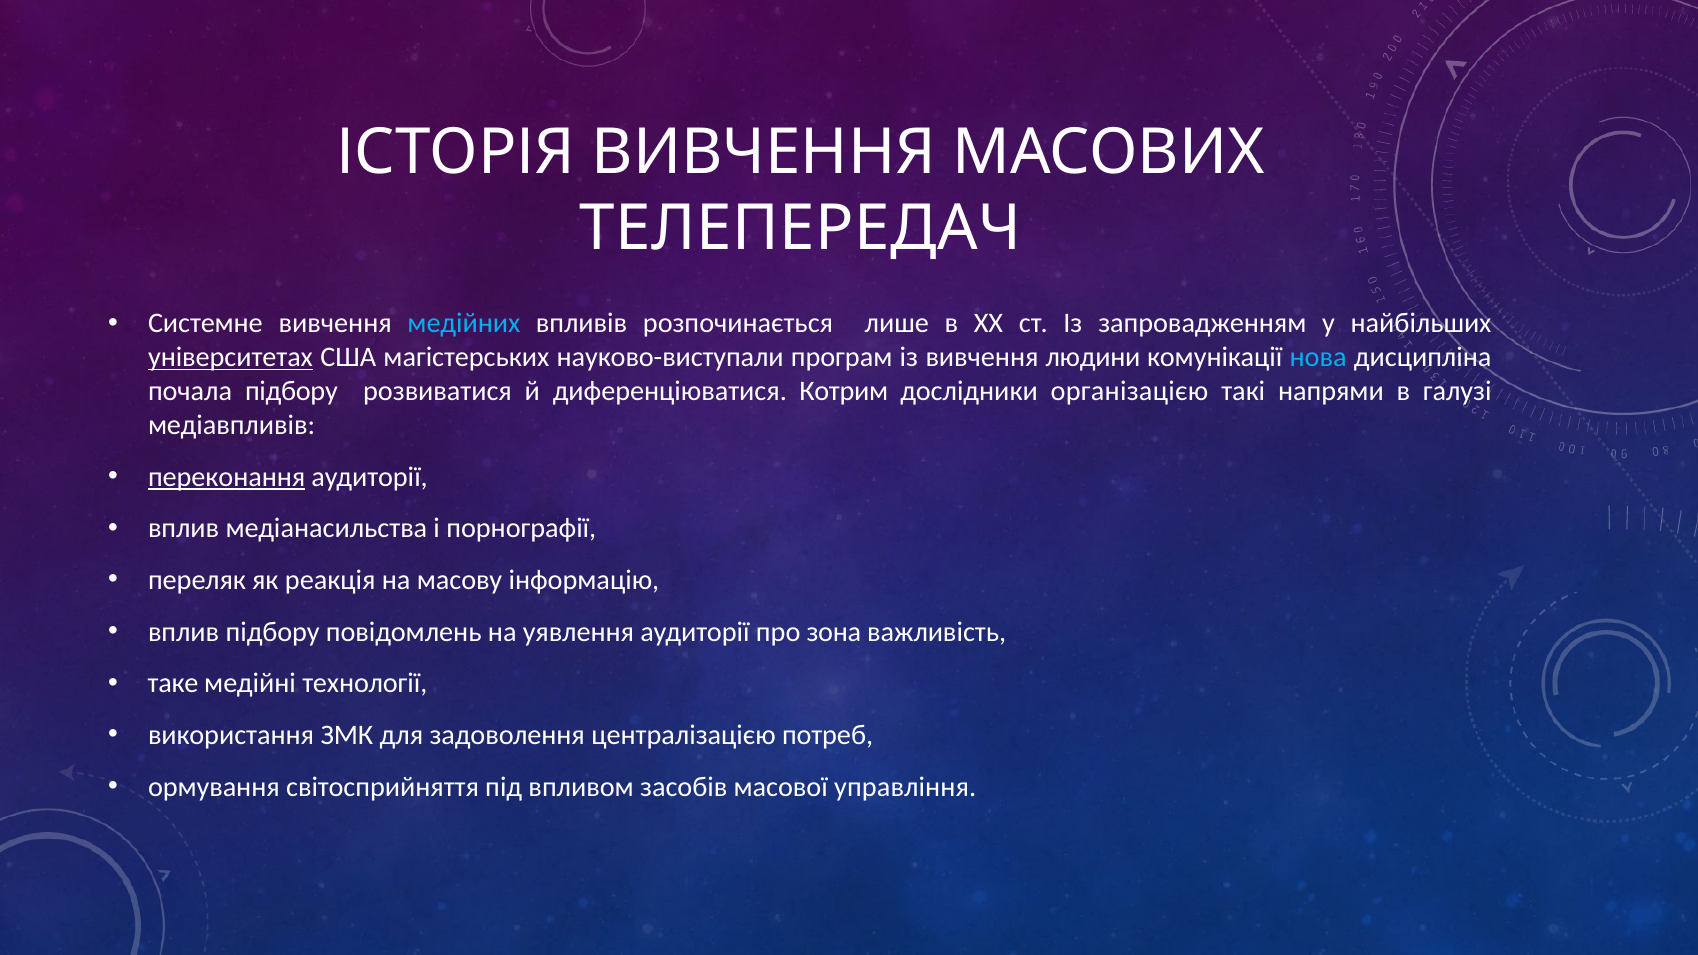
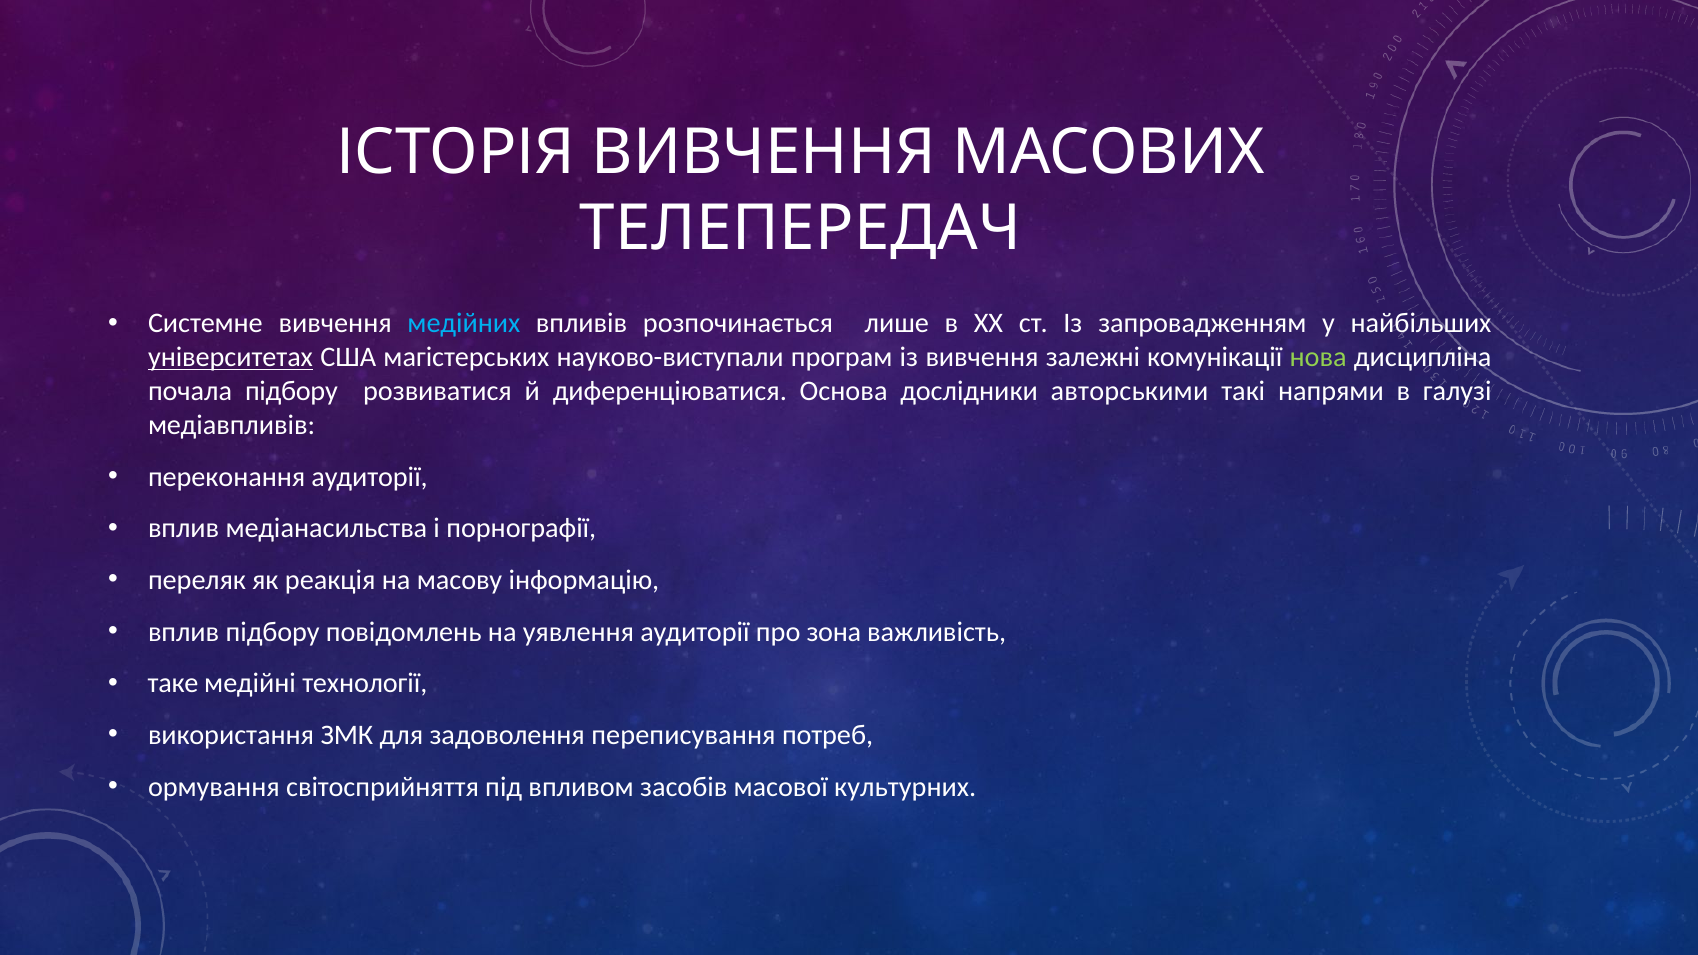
людини: людини -> залежні (1093, 358)
нова colour: light blue -> light green (1318, 358)
Котрим: Котрим -> Основа (844, 391)
організацією: організацією -> авторськими (1129, 391)
переконання underline: present -> none (227, 477)
централізацією: централізацією -> переписування (684, 735)
управління: управління -> культурних (905, 787)
